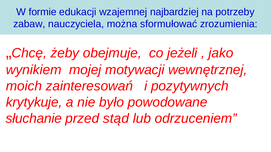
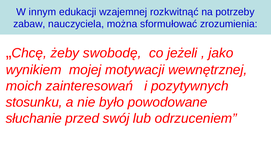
formie: formie -> innym (42, 12)
najbardziej: najbardziej -> rozkwitnąć (174, 12)
obejmuje: obejmuje -> swobodę (112, 53)
krytykuje: krytykuje -> stosunku (34, 103)
stąd: stąd -> swój (116, 119)
